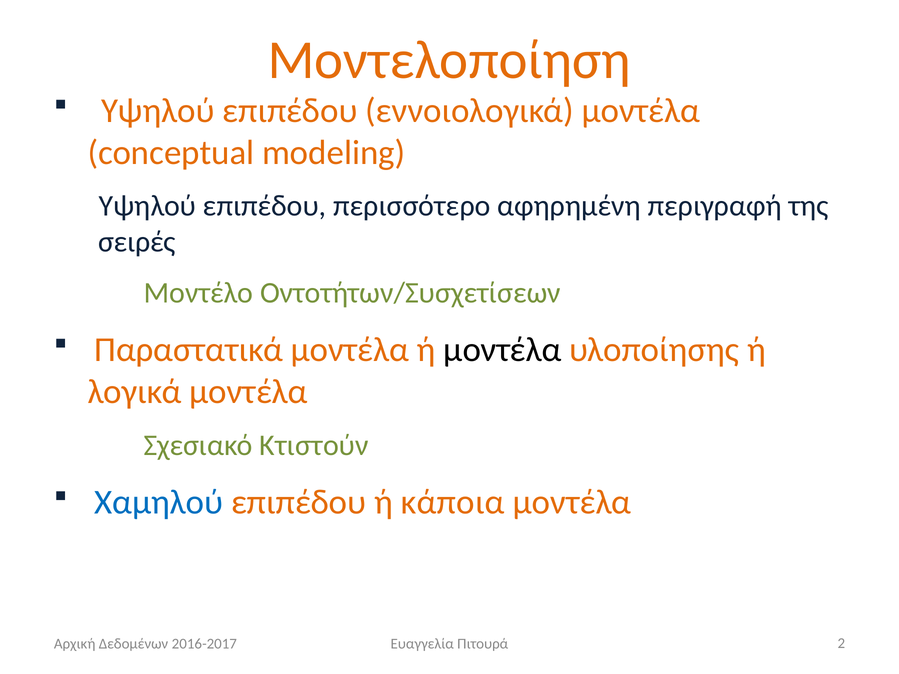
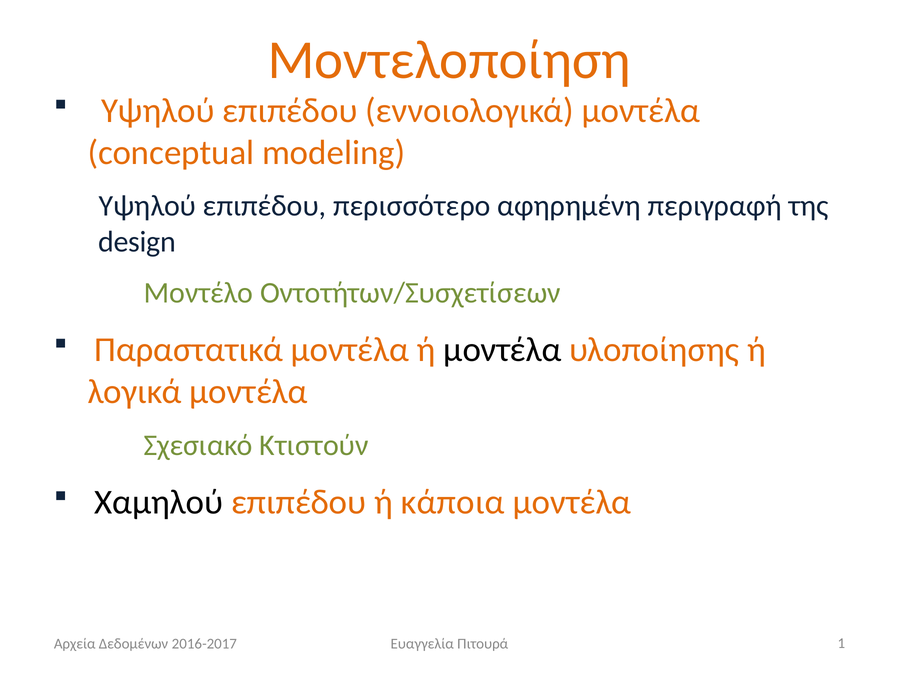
σειρές: σειρές -> design (137, 242)
Χαμηλού colour: blue -> black (159, 502)
Αρχική: Αρχική -> Αρχεία (75, 644)
2: 2 -> 1 (841, 644)
